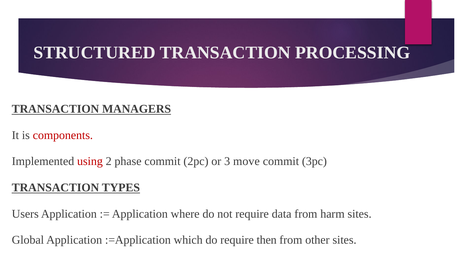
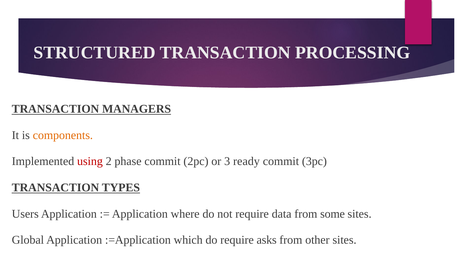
components colour: red -> orange (63, 135)
move: move -> ready (246, 161)
harm: harm -> some (333, 214)
then: then -> asks (267, 240)
